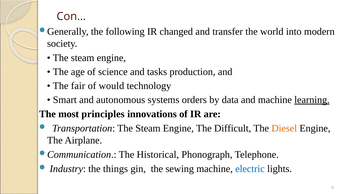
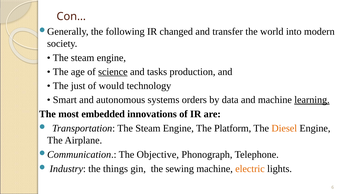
science underline: none -> present (113, 72)
fair: fair -> just (78, 86)
principles: principles -> embedded (103, 114)
Difficult: Difficult -> Platform (233, 128)
Historical: Historical -> Objective (158, 154)
electric colour: blue -> orange (250, 168)
